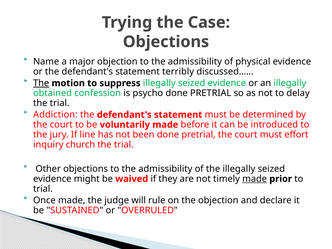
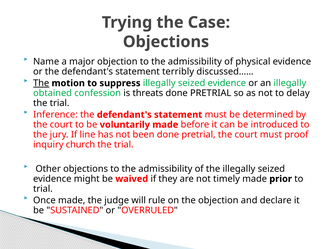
psycho: psycho -> threats (148, 93)
Addiction: Addiction -> Inference (55, 115)
effort: effort -> proof (296, 135)
made underline: present -> none (255, 179)
